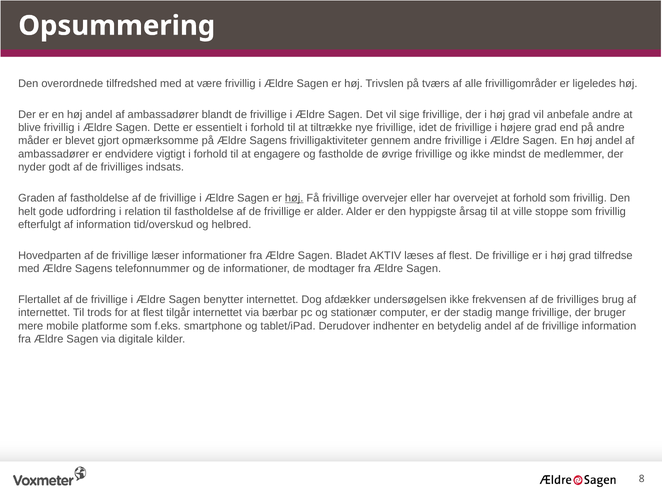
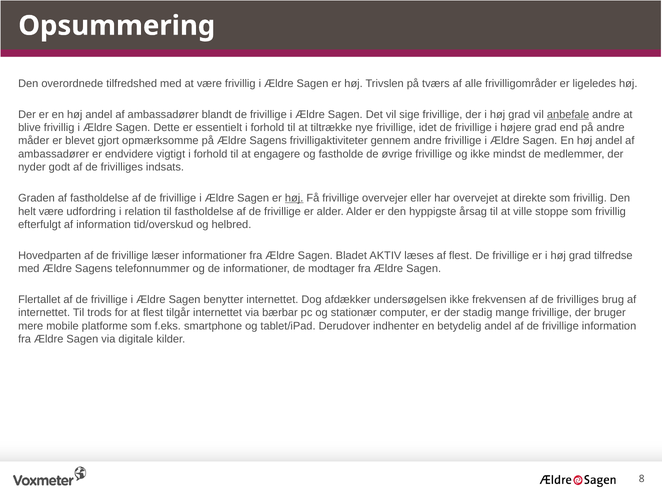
anbefale underline: none -> present (568, 115)
at forhold: forhold -> direkte (530, 198)
helt gode: gode -> være (51, 212)
